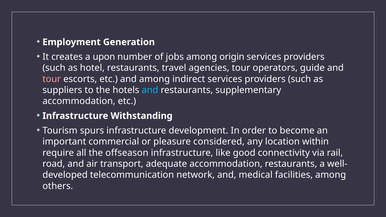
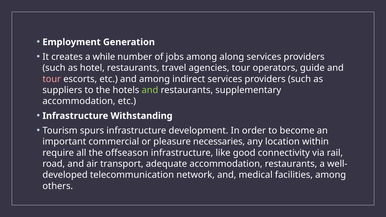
upon: upon -> while (104, 57)
origin: origin -> along (232, 57)
and colour: light blue -> light green (150, 90)
considered: considered -> necessaries (219, 142)
